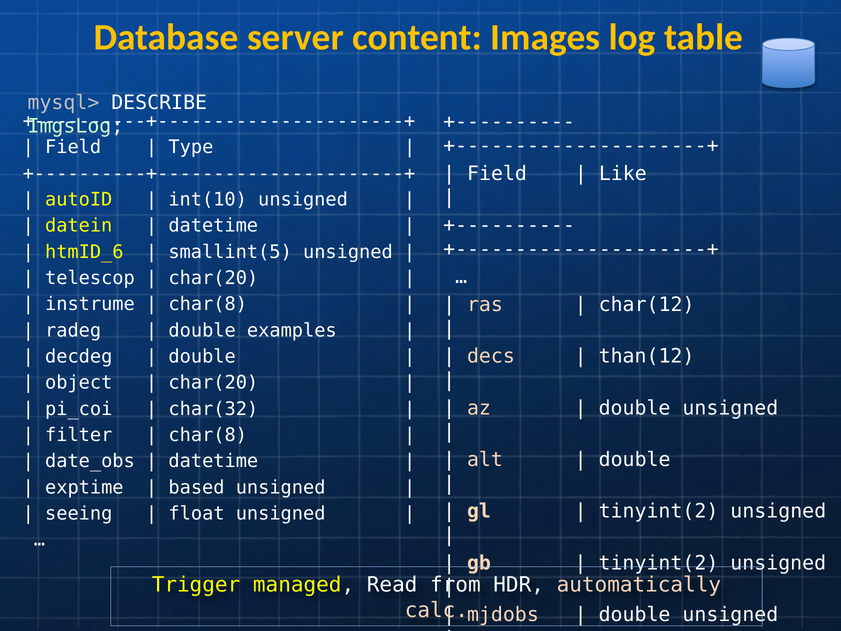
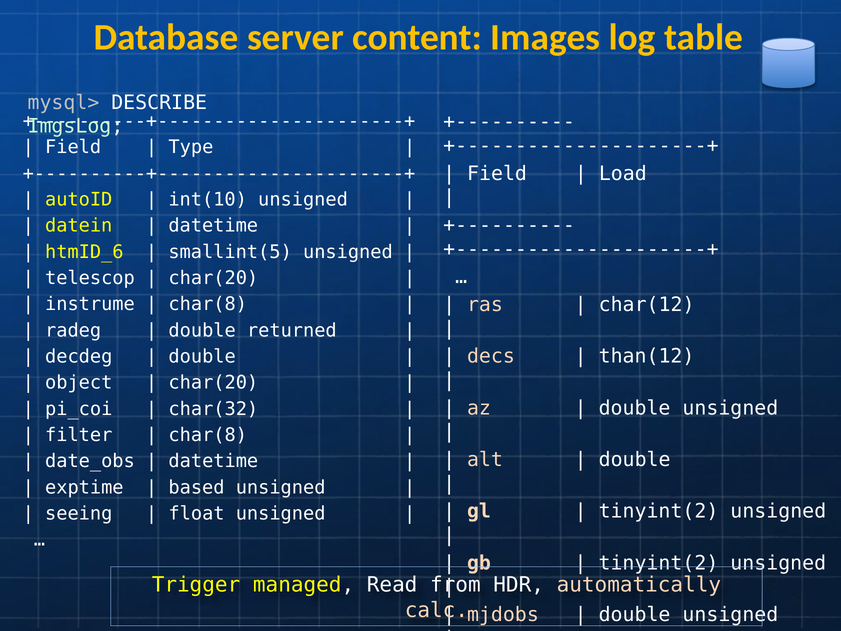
Like: Like -> Load (623, 173)
examples: examples -> returned (292, 330)
